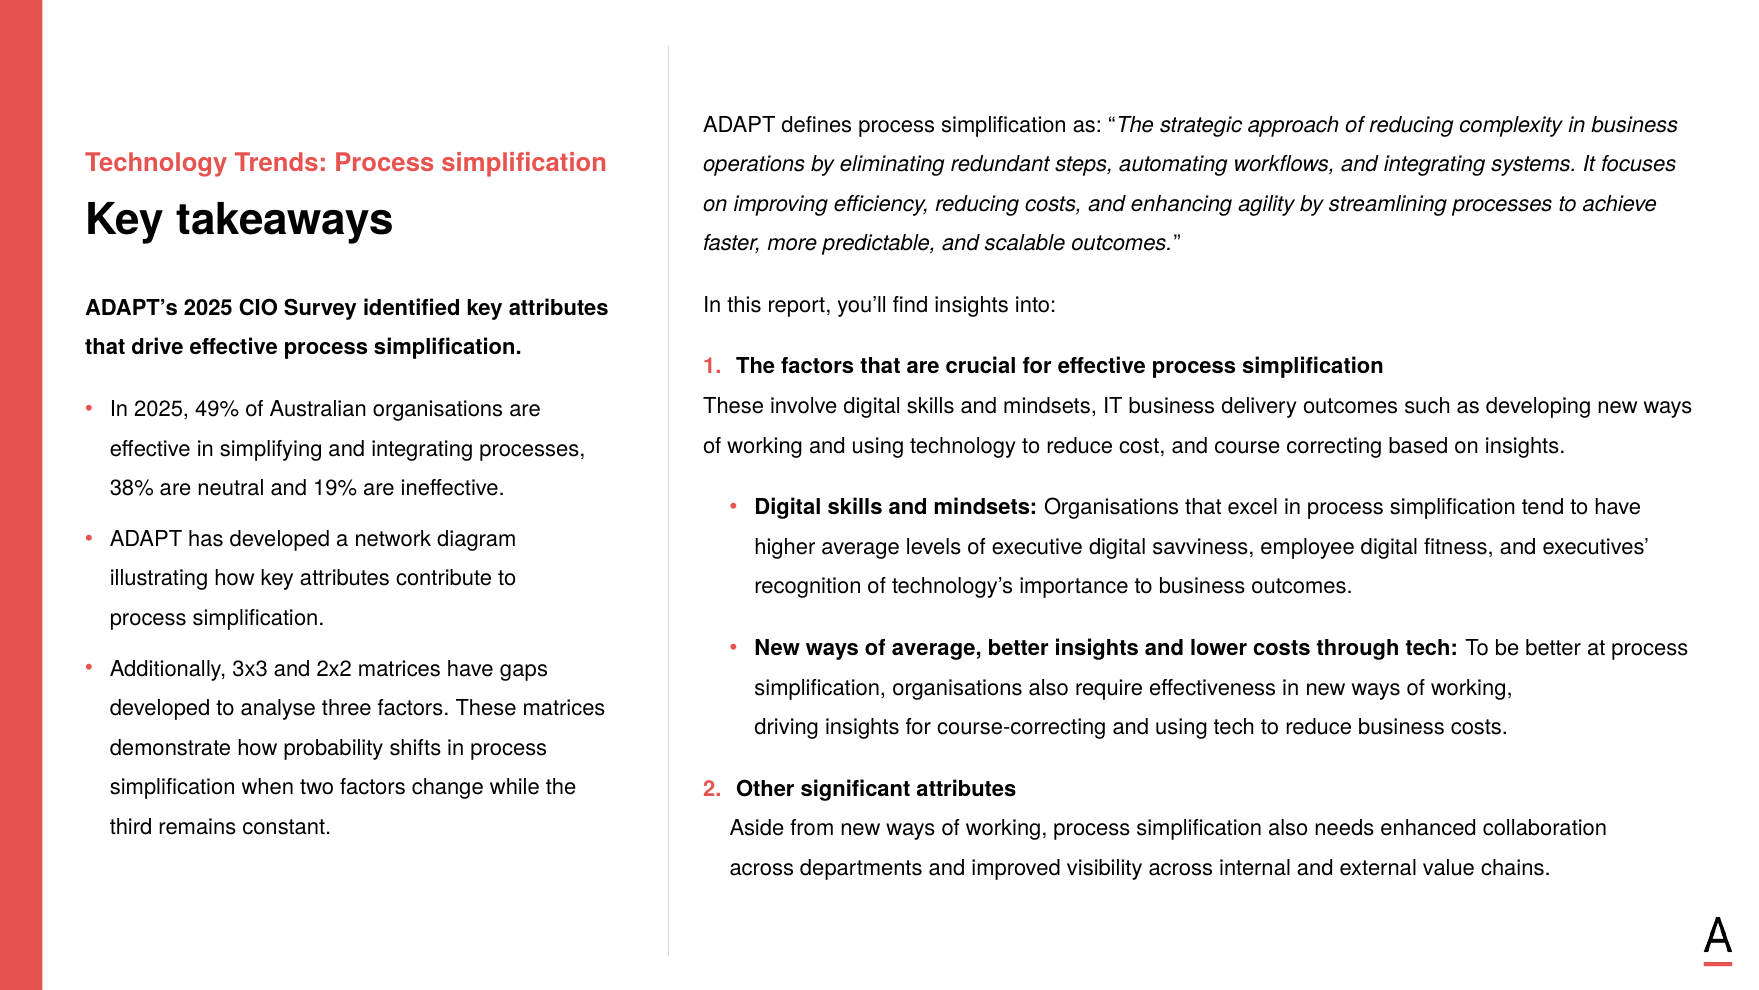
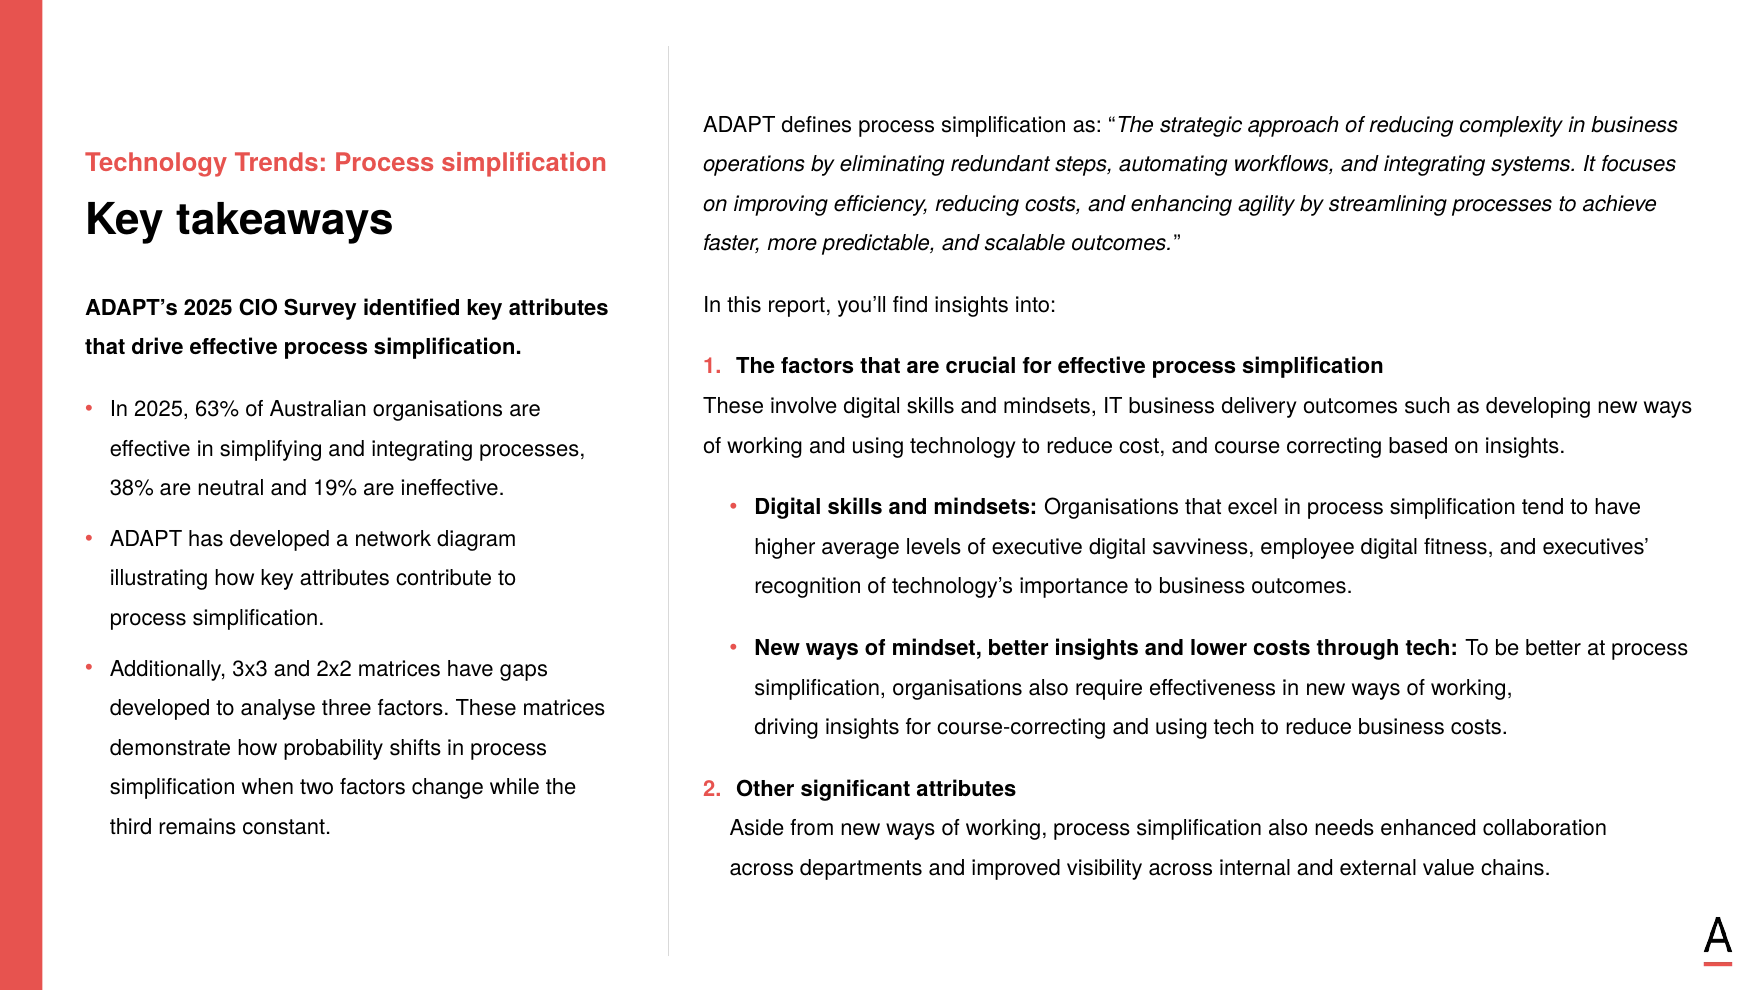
49%: 49% -> 63% (217, 409)
of average: average -> mindset (937, 648)
